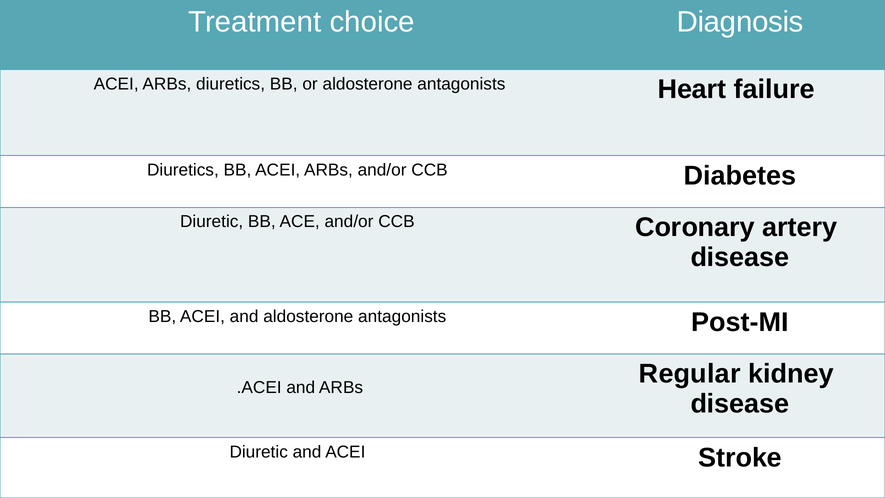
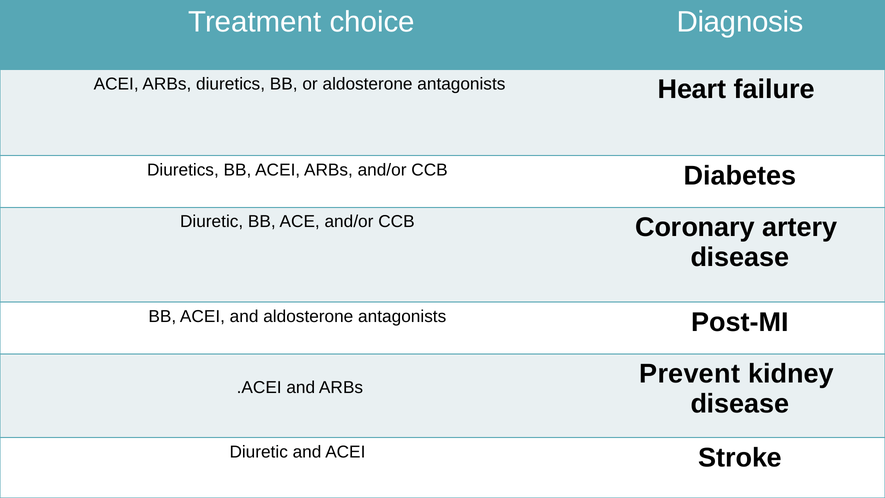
Regular: Regular -> Prevent (690, 374)
